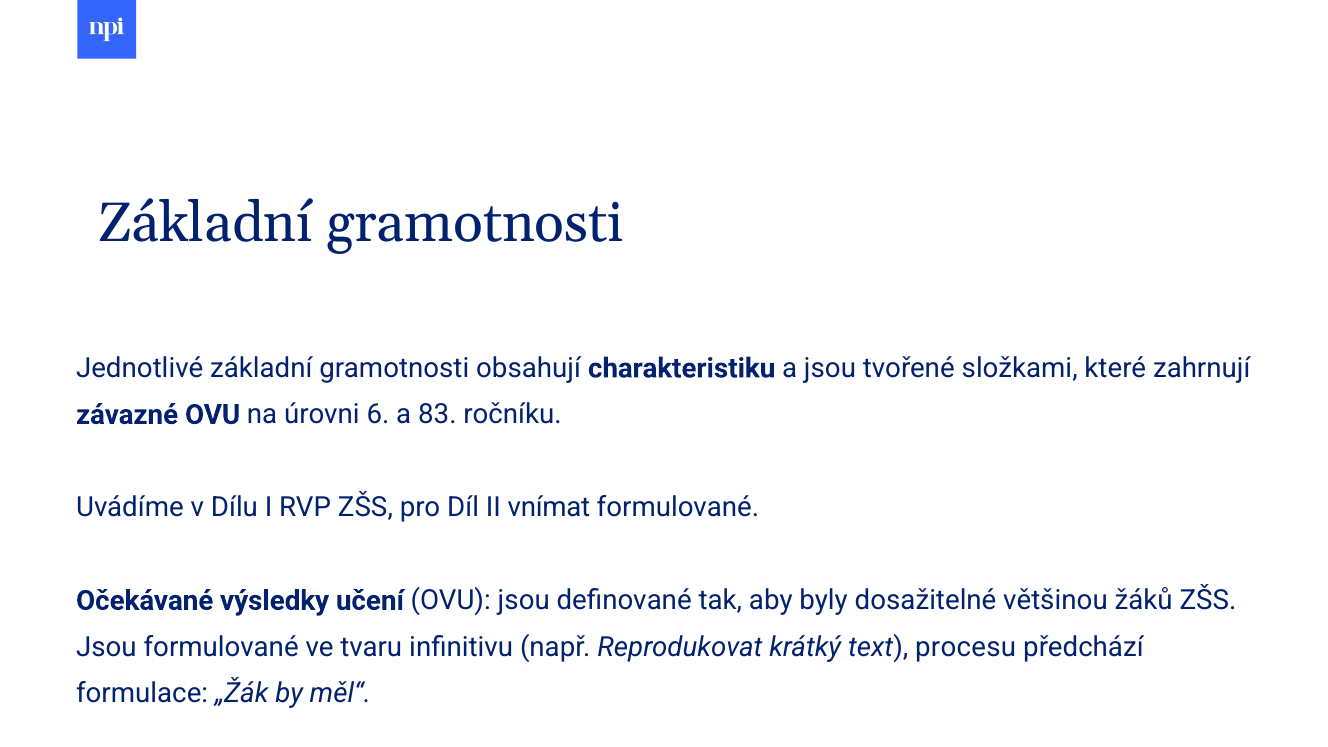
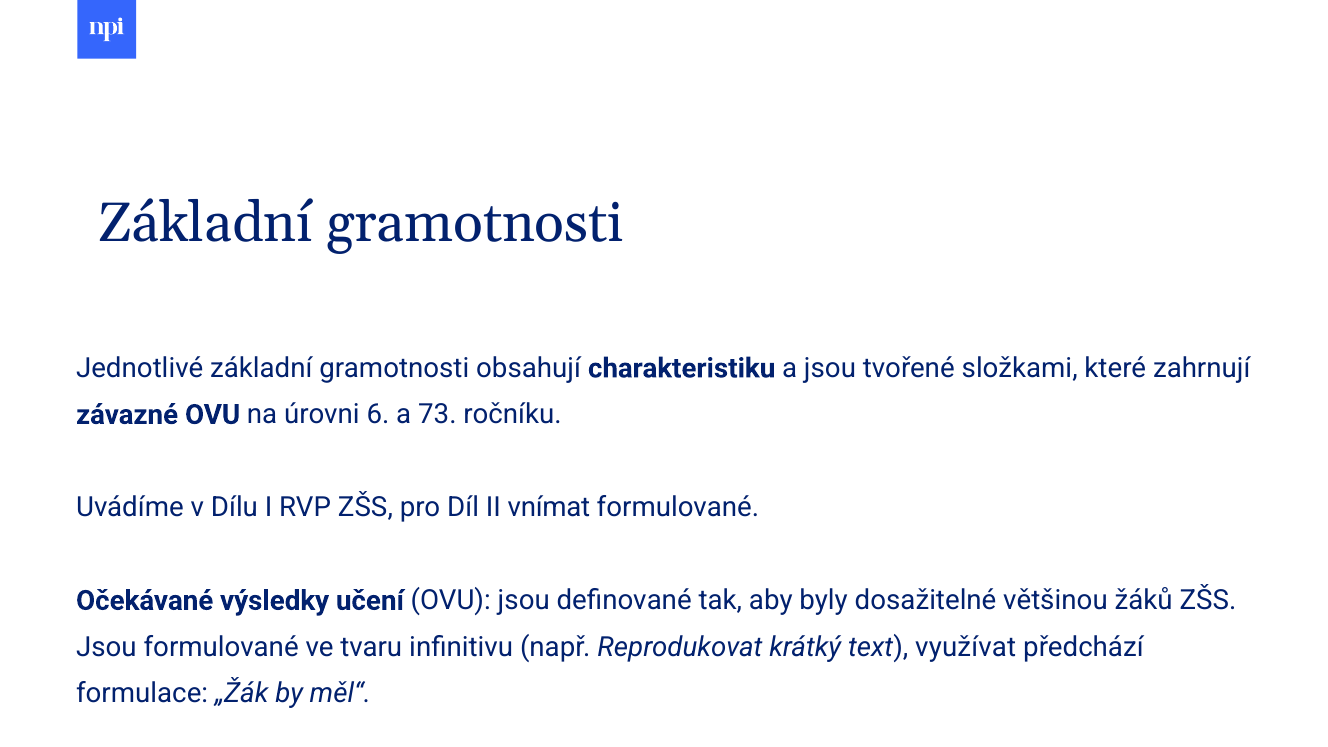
83: 83 -> 73 (437, 415)
procesu: procesu -> využívat (966, 647)
